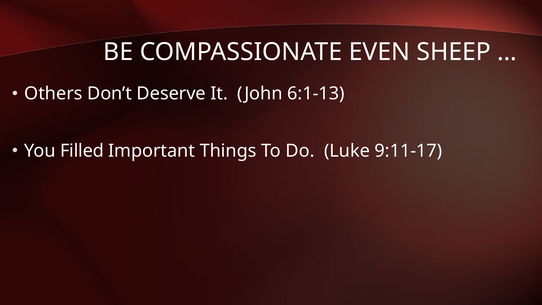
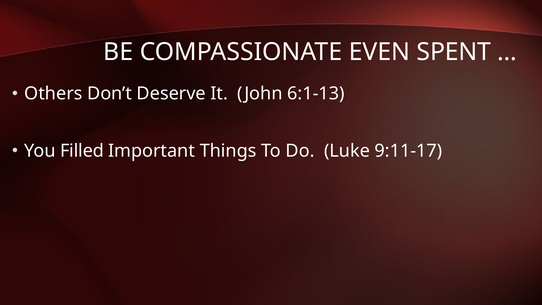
SHEEP: SHEEP -> SPENT (454, 52)
